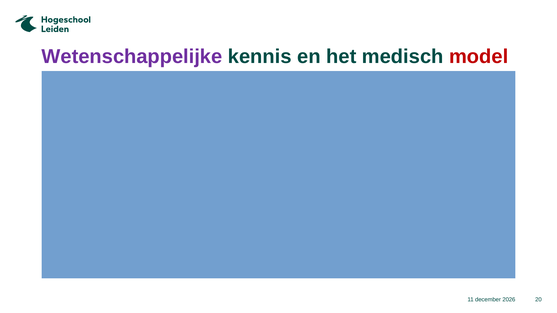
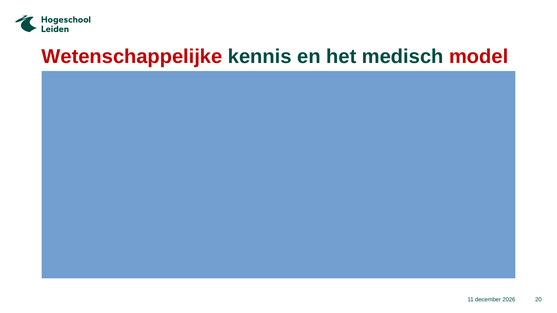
Wetenschappelijke colour: purple -> red (132, 57)
